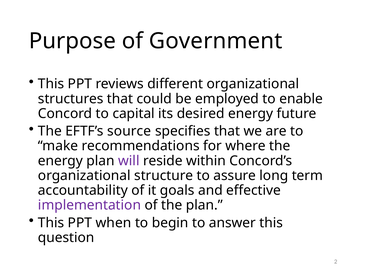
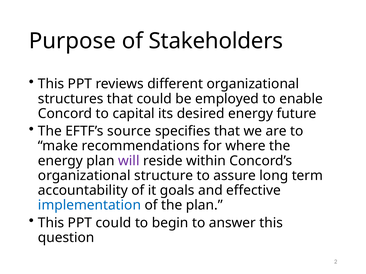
Government: Government -> Stakeholders (216, 41)
implementation colour: purple -> blue (89, 206)
PPT when: when -> could (113, 223)
